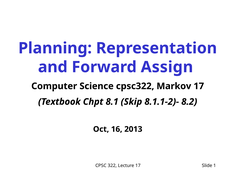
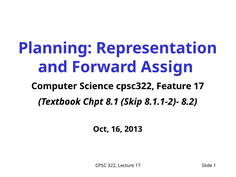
Markov: Markov -> Feature (174, 86)
